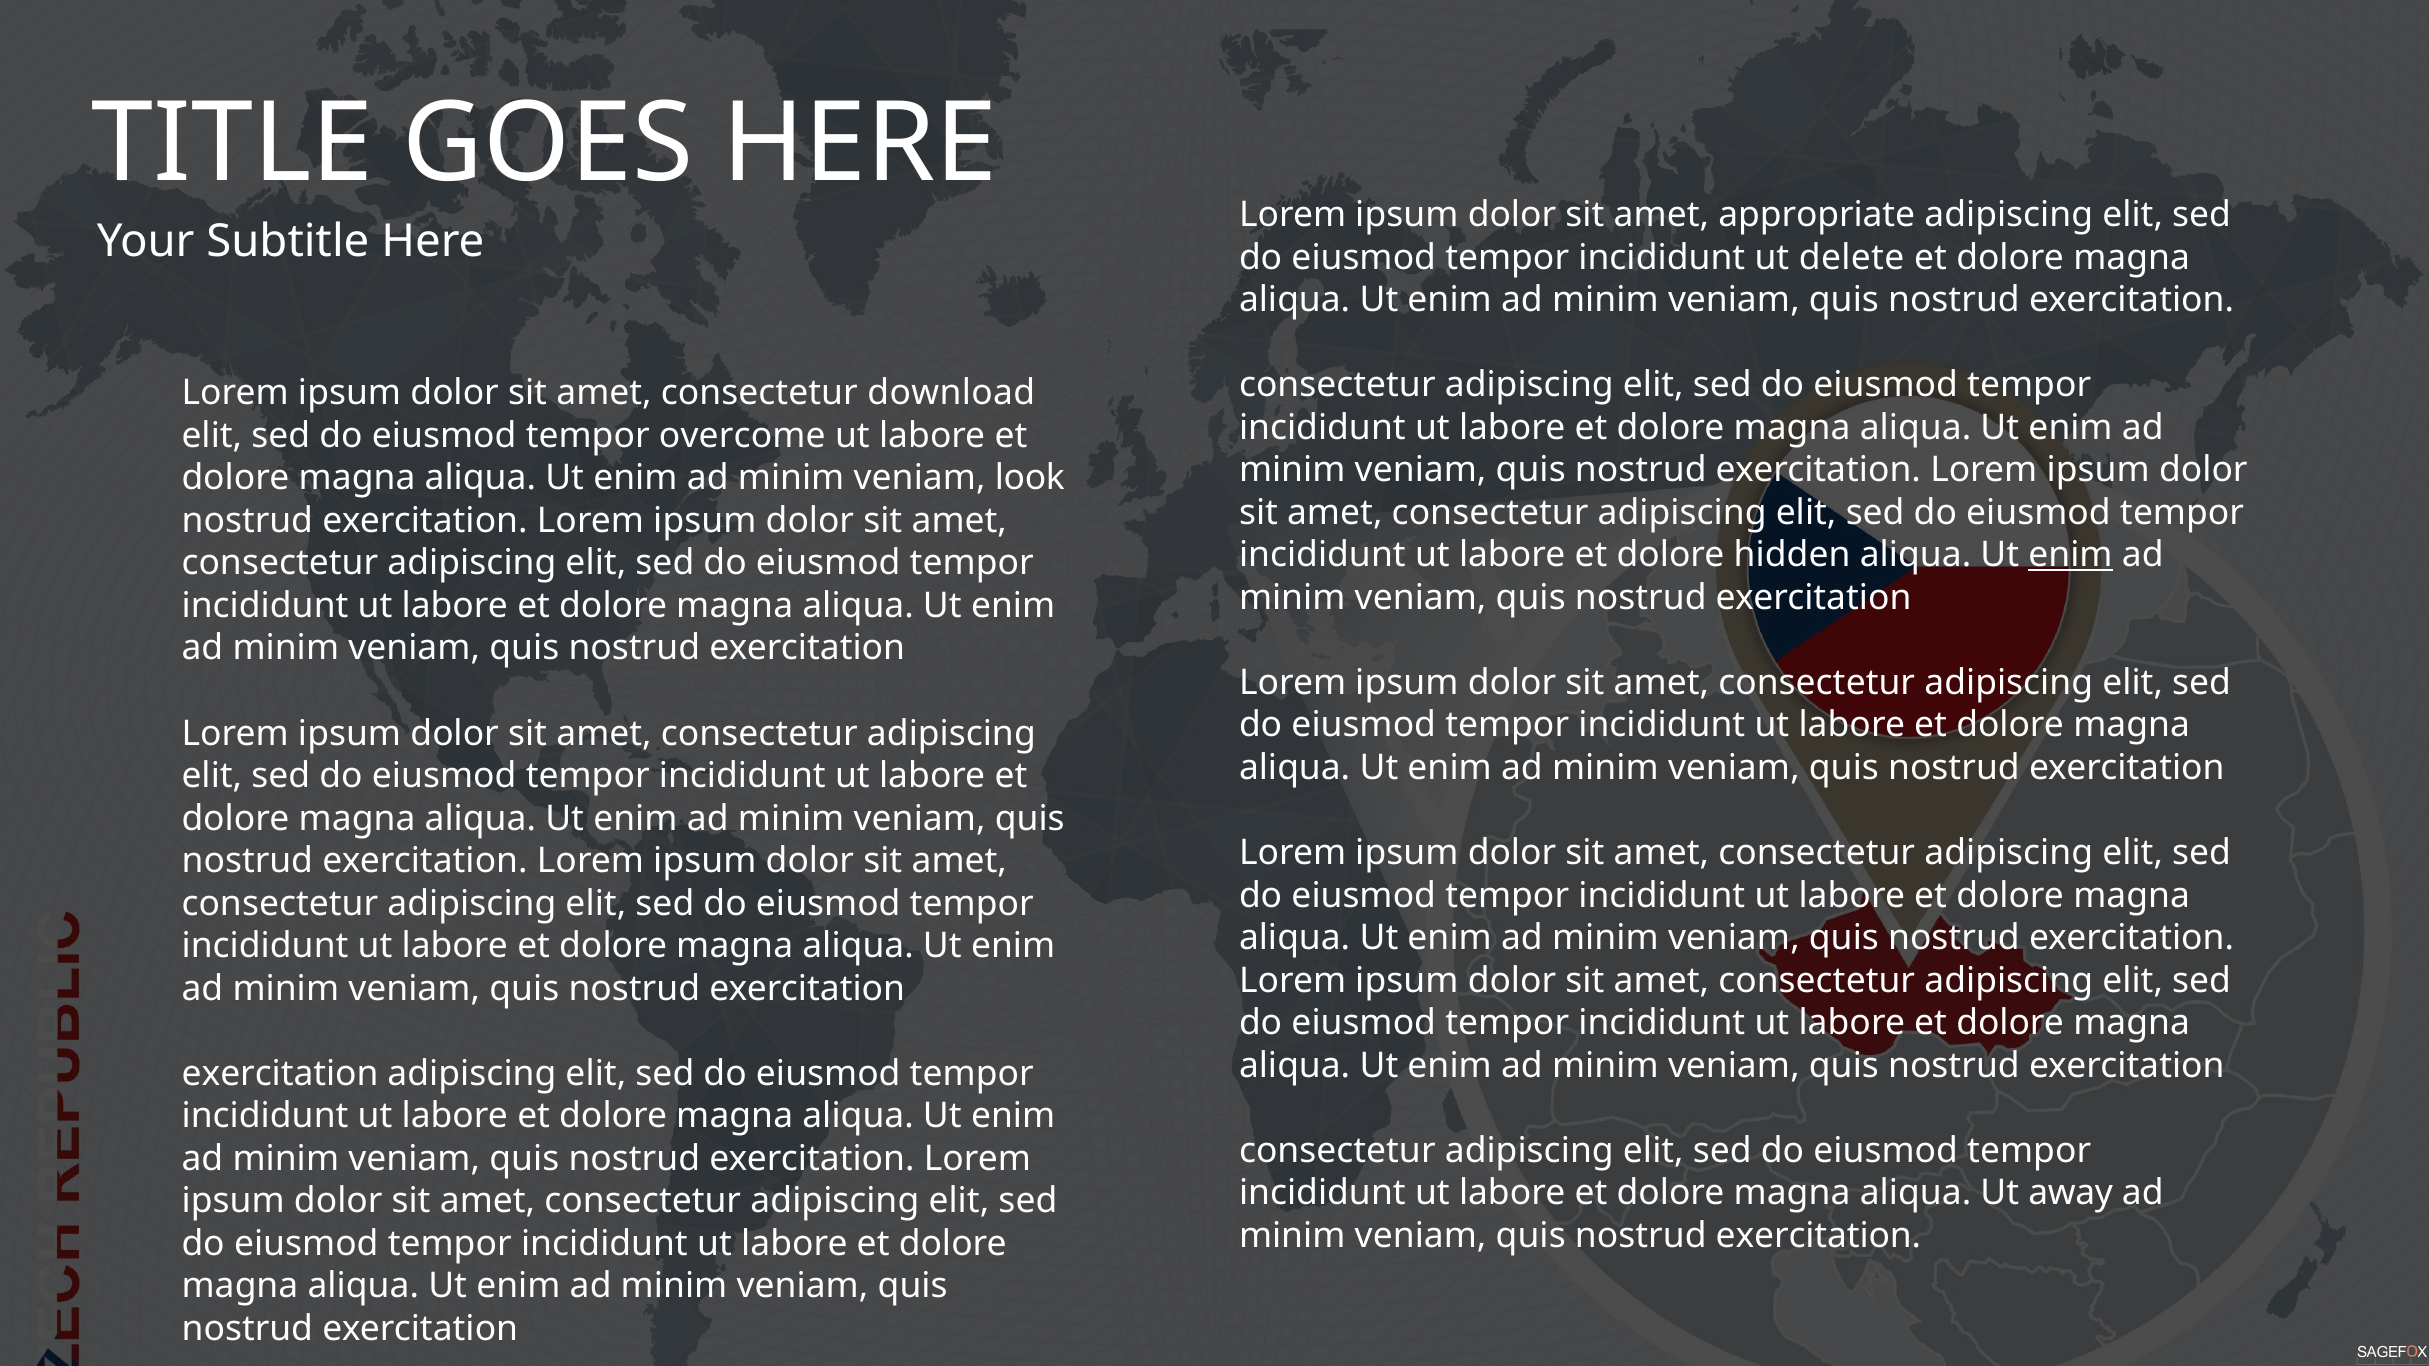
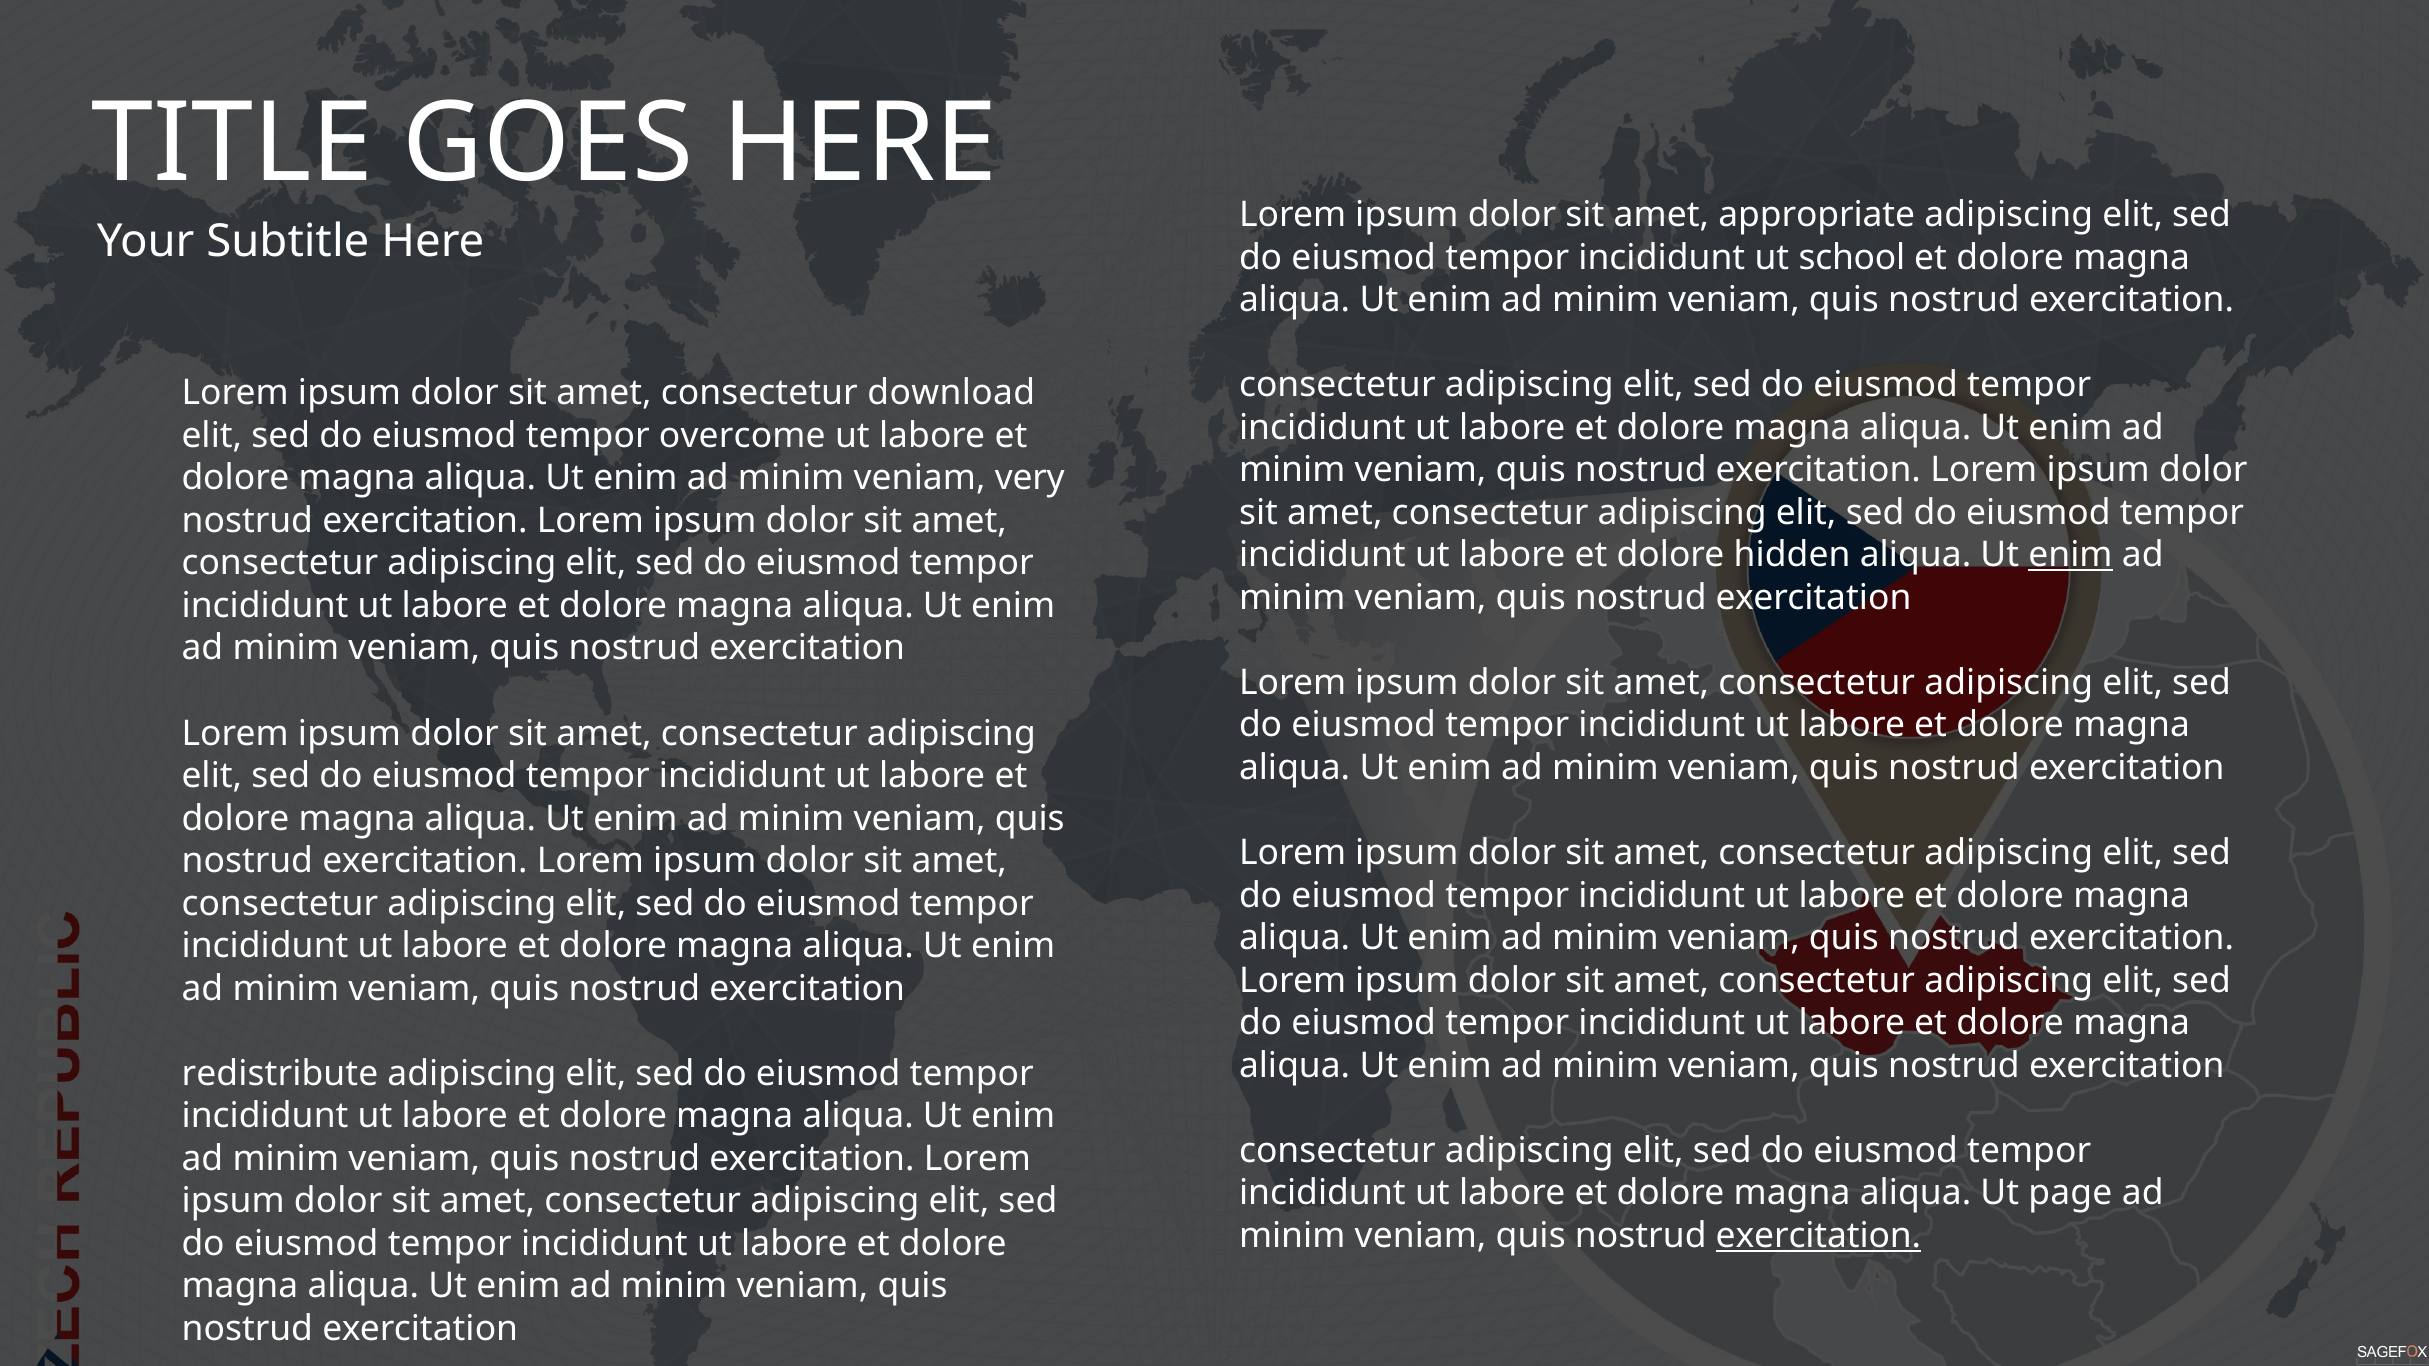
delete: delete -> school (1852, 258)
look: look -> very (1030, 478)
exercitation: exercitation -> redistribute (280, 1074)
away: away -> page (2070, 1193)
exercitation underline: none -> present (1818, 1236)
